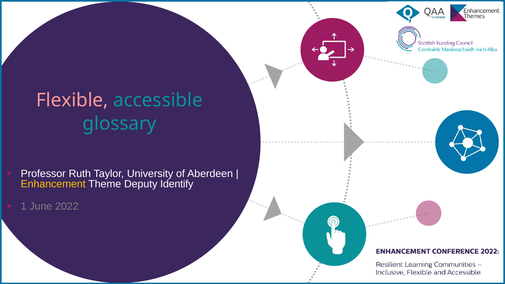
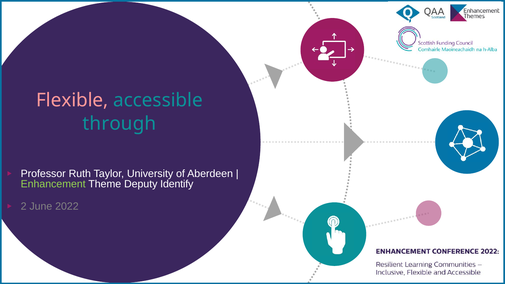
glossary: glossary -> through (119, 124)
Enhancement colour: yellow -> light green (53, 184)
1: 1 -> 2 (24, 207)
